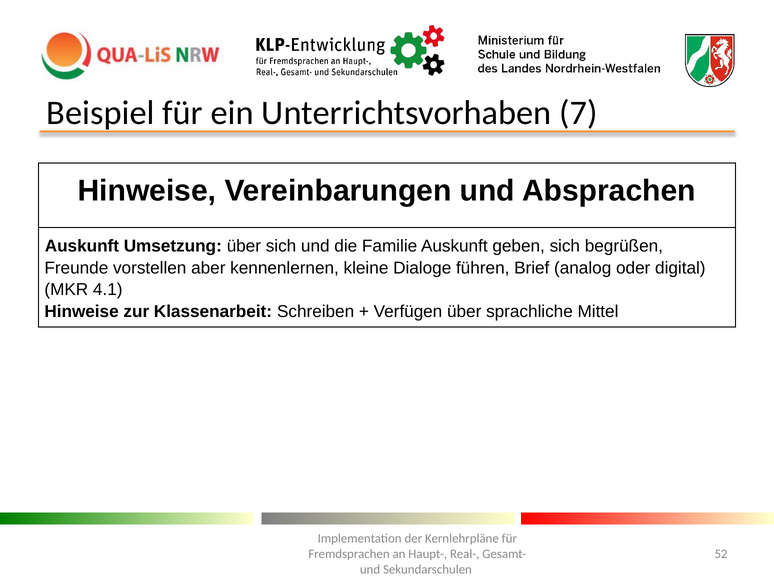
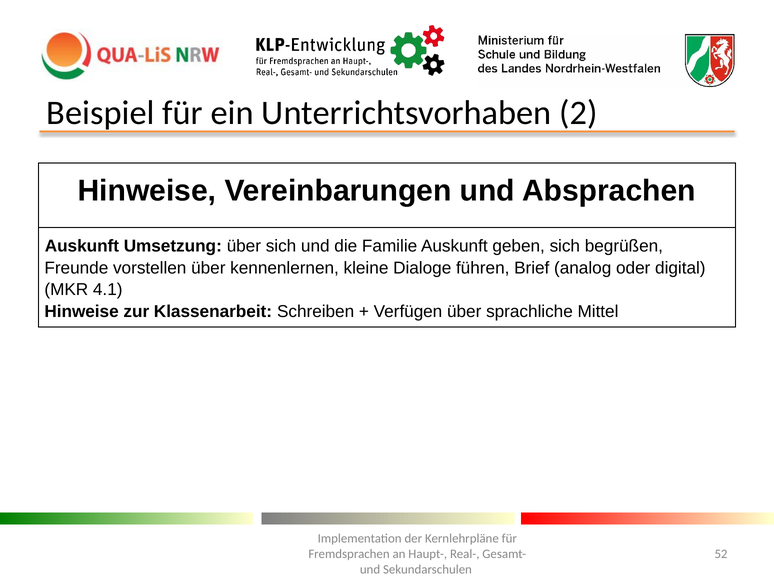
7: 7 -> 2 (578, 113)
vorstellen aber: aber -> über (208, 268)
